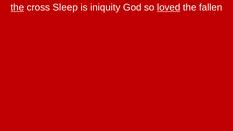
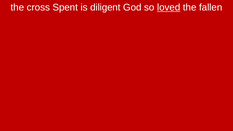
the underline: present -> none (17, 7)
Sleep: Sleep -> Spent (65, 7)
iniquity: iniquity -> diligent (105, 7)
